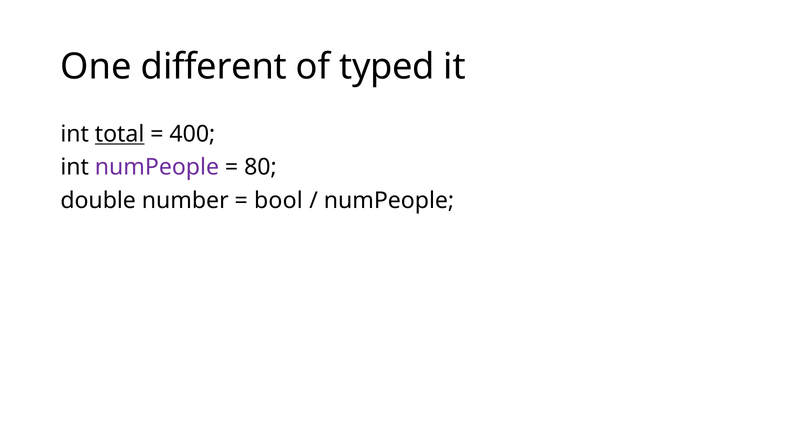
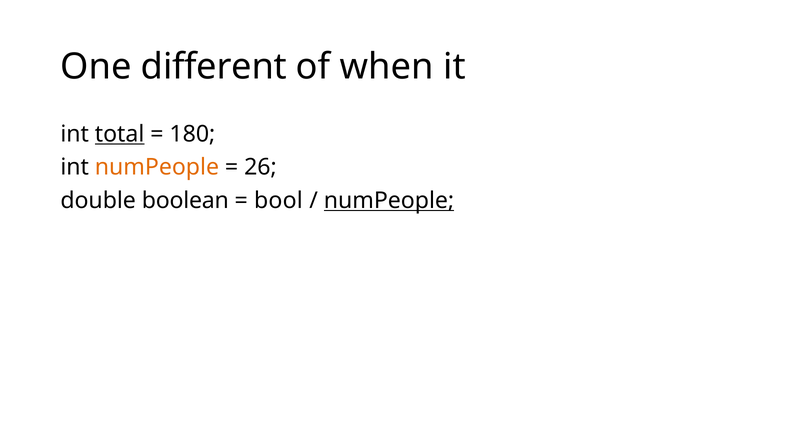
typed: typed -> when (387, 67)
400: 400 -> 180 (192, 134)
numPeople colour: purple -> orange (157, 167)
80: 80 -> 26 (260, 167)
number: number -> boolean (185, 200)
numPeople underline: none -> present (389, 200)
